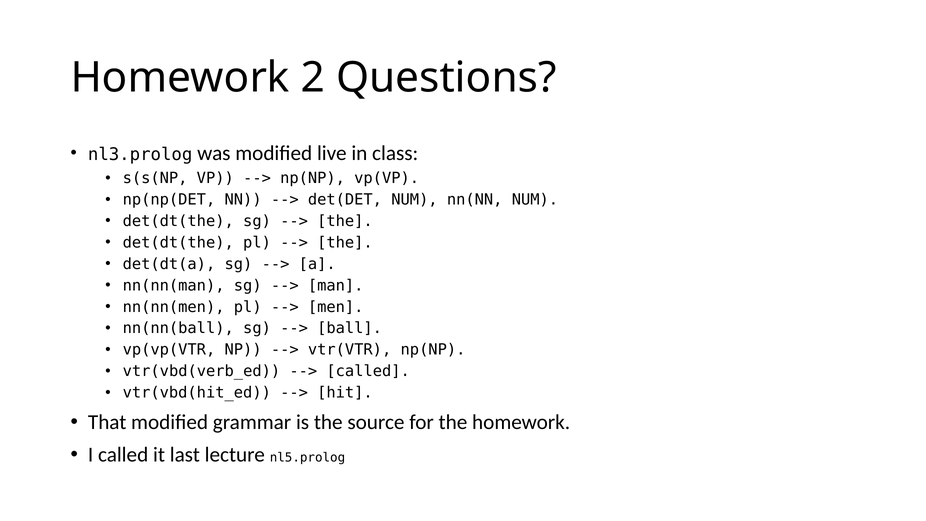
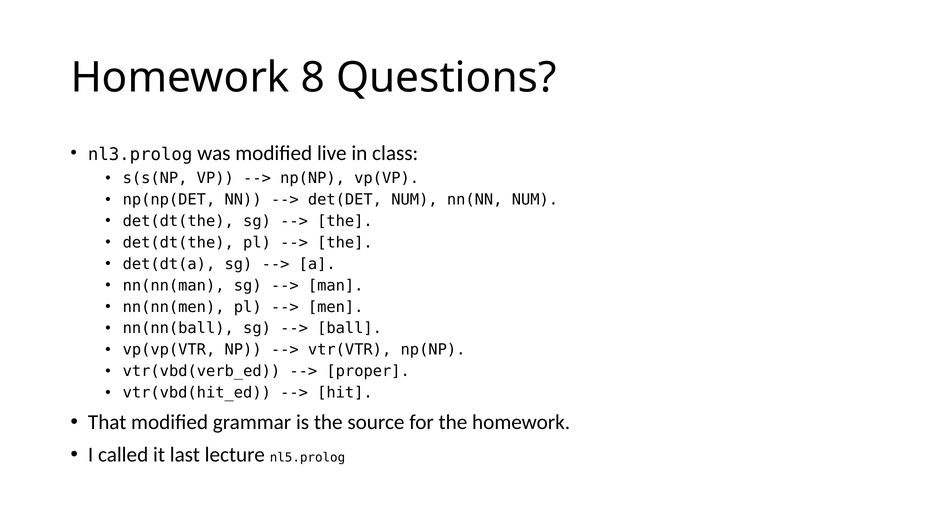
2: 2 -> 8 (313, 78)
called: called -> proper (368, 371)
